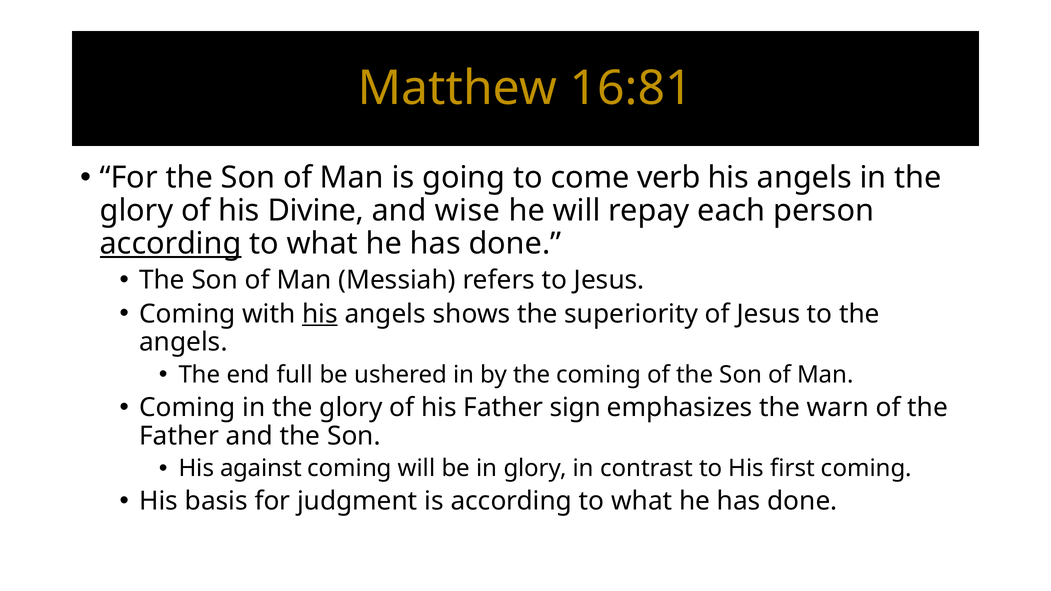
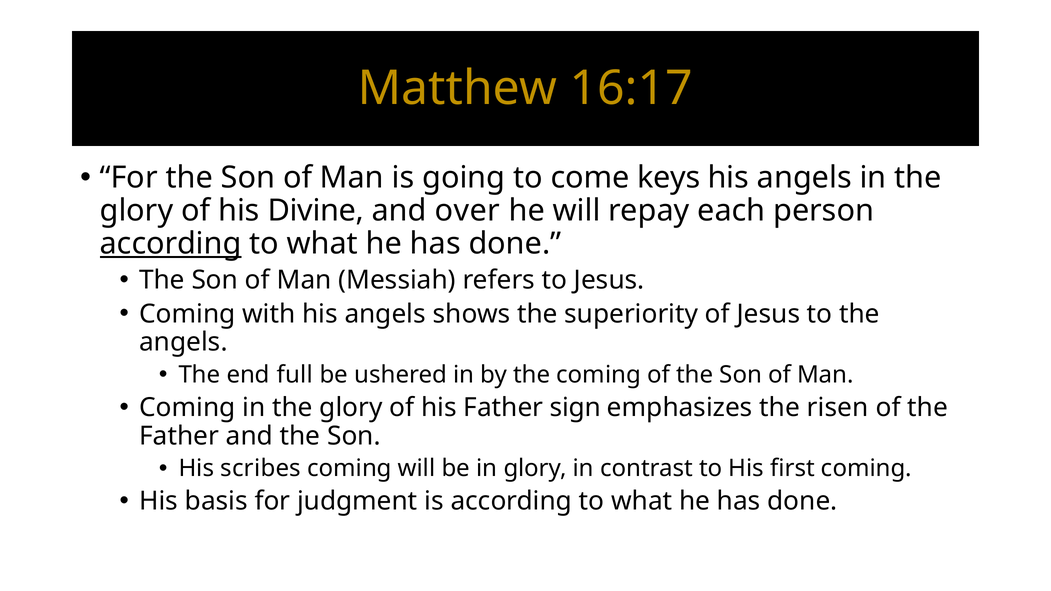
16:81: 16:81 -> 16:17 (631, 88)
verb: verb -> keys (669, 178)
wise: wise -> over (467, 211)
his underline: present -> none (320, 314)
warn: warn -> risen (838, 408)
against: against -> scribes (261, 469)
